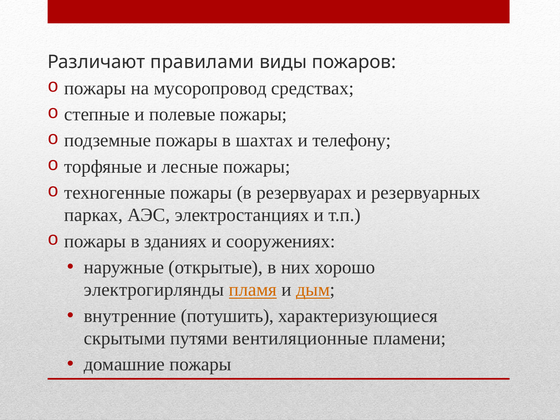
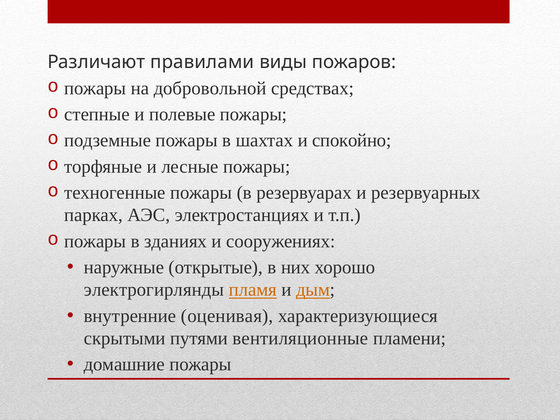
мусоропровод: мусоропровод -> добровольной (210, 88)
телефону: телефону -> спокойно (352, 140)
потушить: потушить -> оценивая (227, 316)
